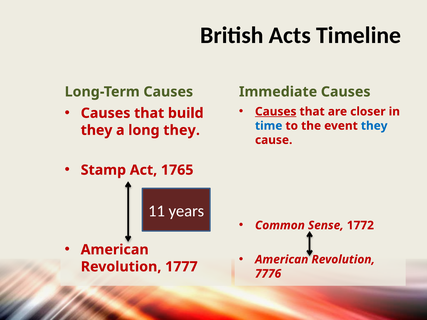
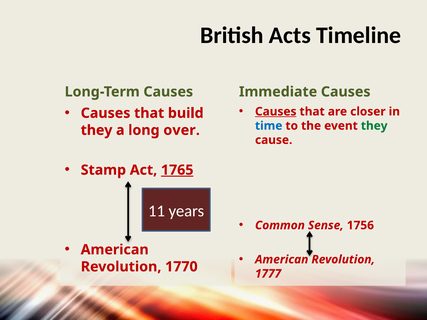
they colour: blue -> green (374, 126)
long they: they -> over (182, 130)
1765 underline: none -> present (177, 170)
1772: 1772 -> 1756 (360, 226)
1777: 1777 -> 1770 (181, 267)
7776: 7776 -> 1777 (268, 274)
